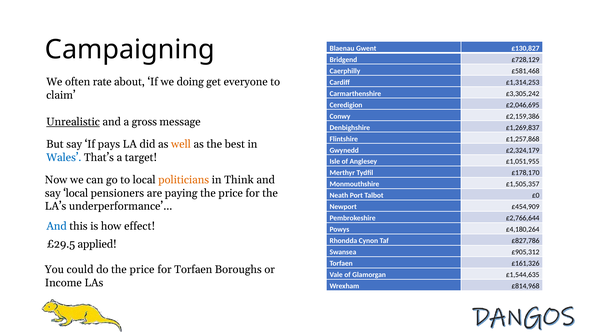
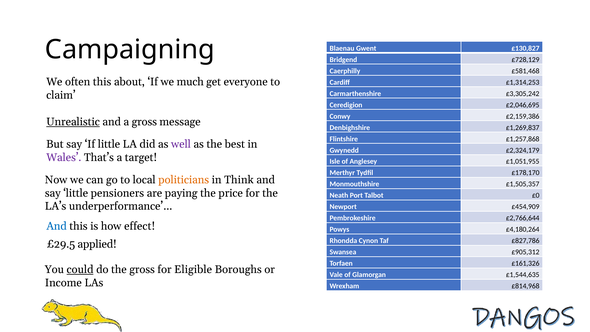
often rate: rate -> this (102, 82)
doing: doing -> much (190, 82)
If pays: pays -> little (109, 144)
well colour: orange -> purple (181, 144)
Wales colour: blue -> purple (64, 158)
say local: local -> little (76, 193)
could underline: none -> present (80, 269)
do the price: price -> gross (142, 269)
for Torfaen: Torfaen -> Eligible (193, 269)
